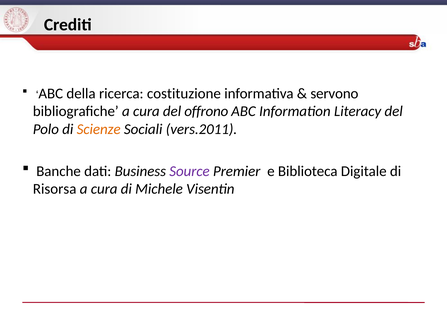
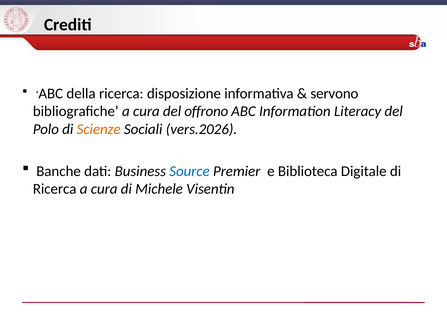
costituzione: costituzione -> disposizione (184, 93)
vers.2011: vers.2011 -> vers.2026 (201, 129)
Source colour: purple -> blue (189, 171)
Risorsa: Risorsa -> Ricerca (55, 189)
